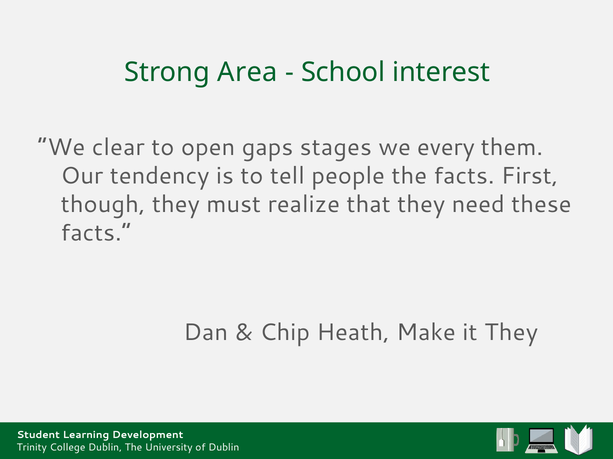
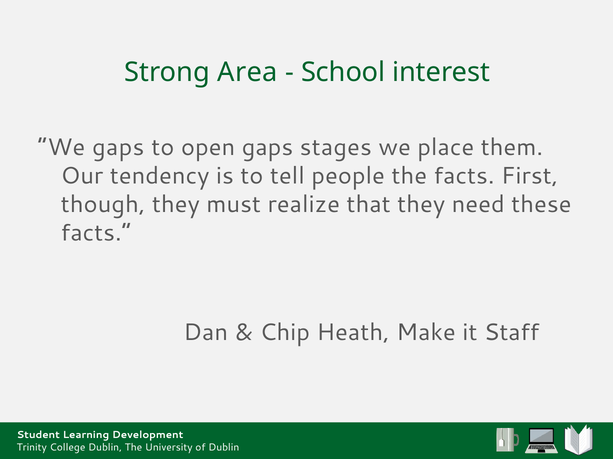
We clear: clear -> gaps (118, 148)
every: every -> place (446, 148)
it They: They -> Staff (511, 333)
